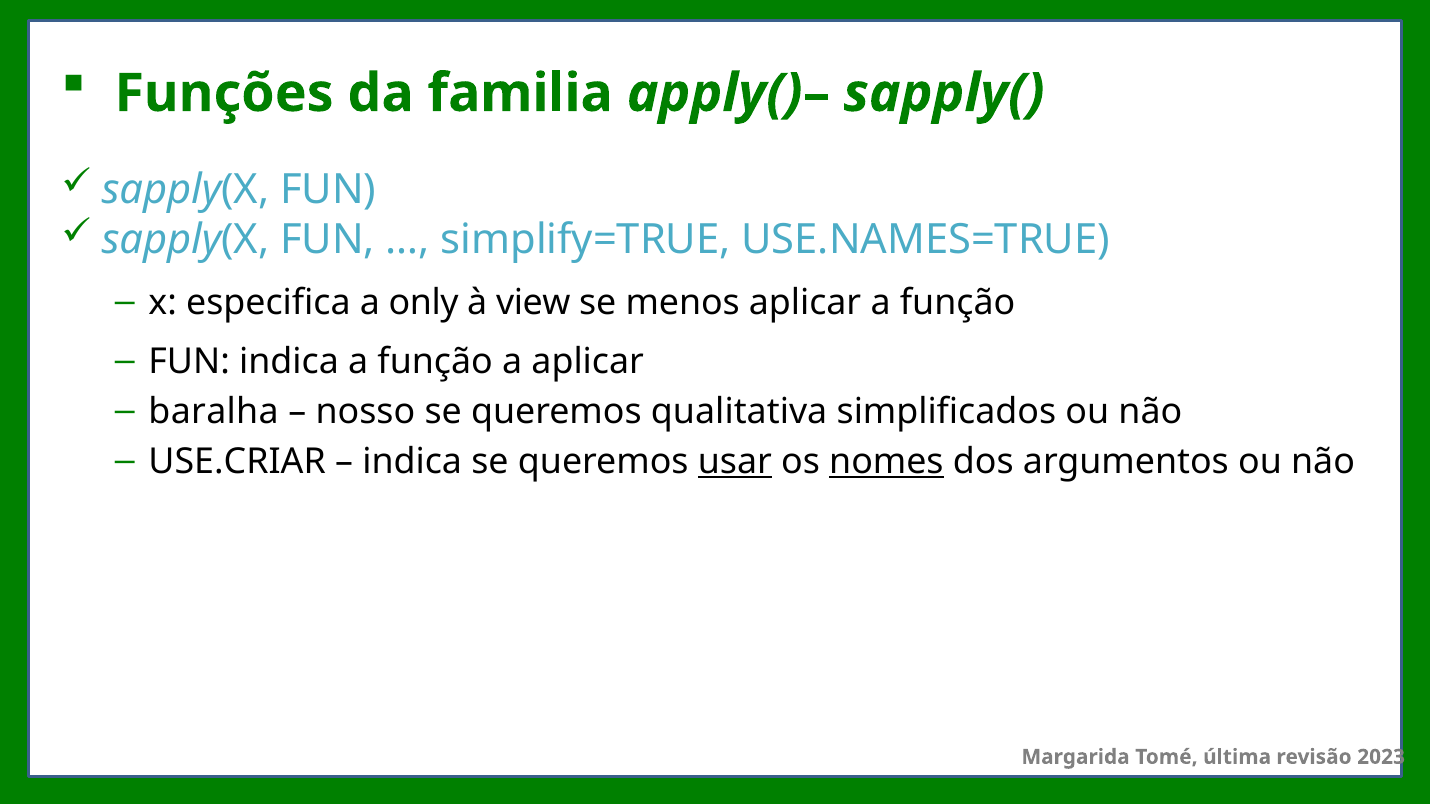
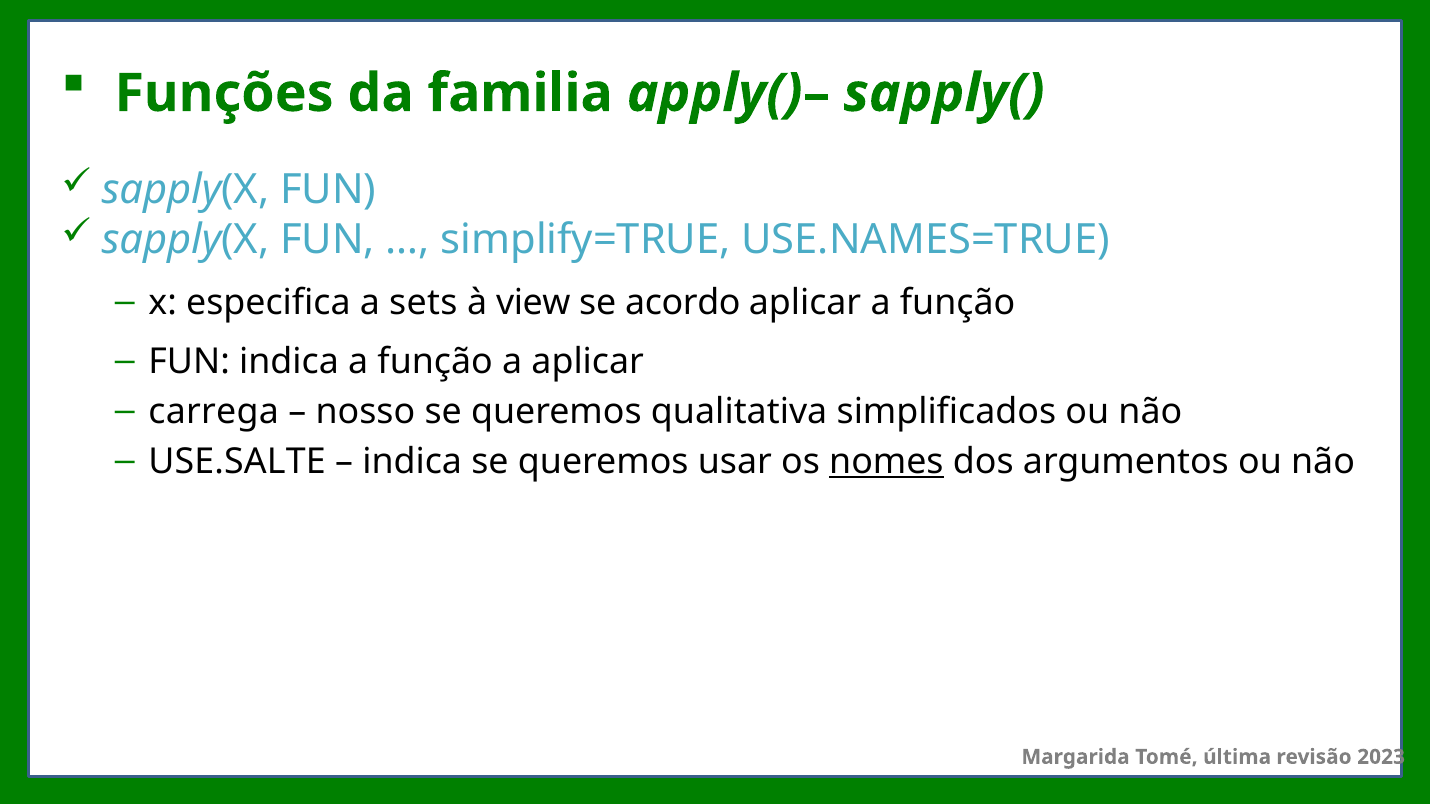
only: only -> sets (423, 302)
menos: menos -> acordo (683, 302)
baralha: baralha -> carrega (214, 411)
USE.CRIAR: USE.CRIAR -> USE.SALTE (237, 462)
usar underline: present -> none (735, 462)
